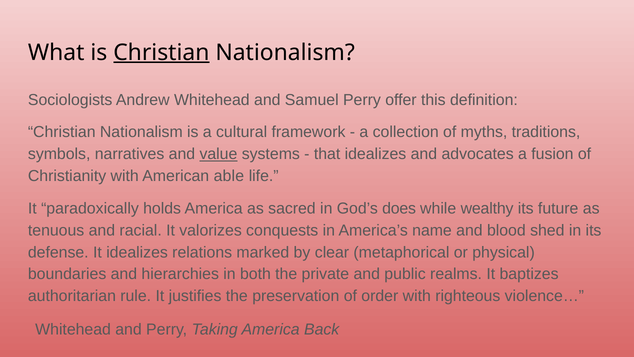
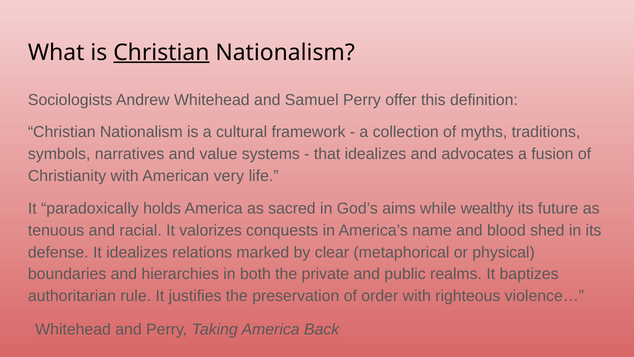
value underline: present -> none (218, 154)
able: able -> very (229, 176)
does: does -> aims (399, 208)
